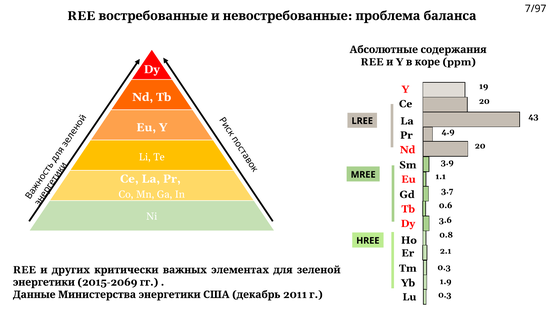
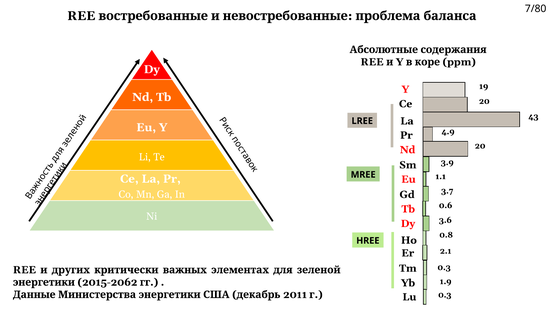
7/97: 7/97 -> 7/80 (536, 9)
2015-2069: 2015-2069 -> 2015-2062 (107, 283)
